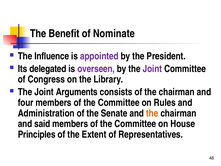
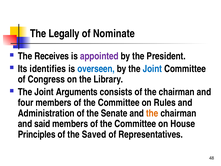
Benefit: Benefit -> Legally (64, 34)
Influence: Influence -> Receives (52, 56)
delegated: delegated -> identifies (48, 69)
overseen colour: purple -> blue (96, 69)
Joint colour: purple -> blue (152, 69)
Extent: Extent -> Saved (94, 134)
